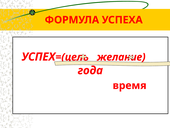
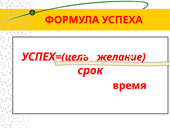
года: года -> срок (90, 70)
